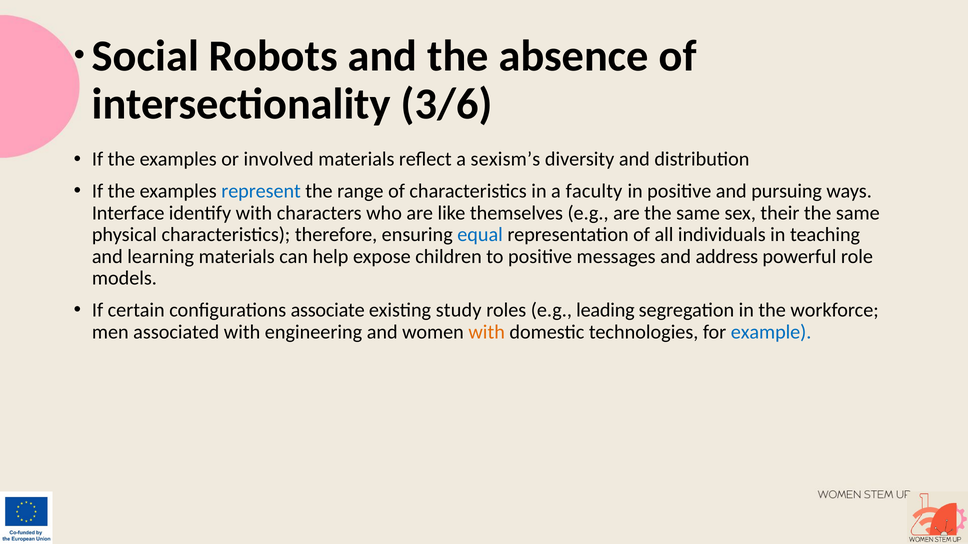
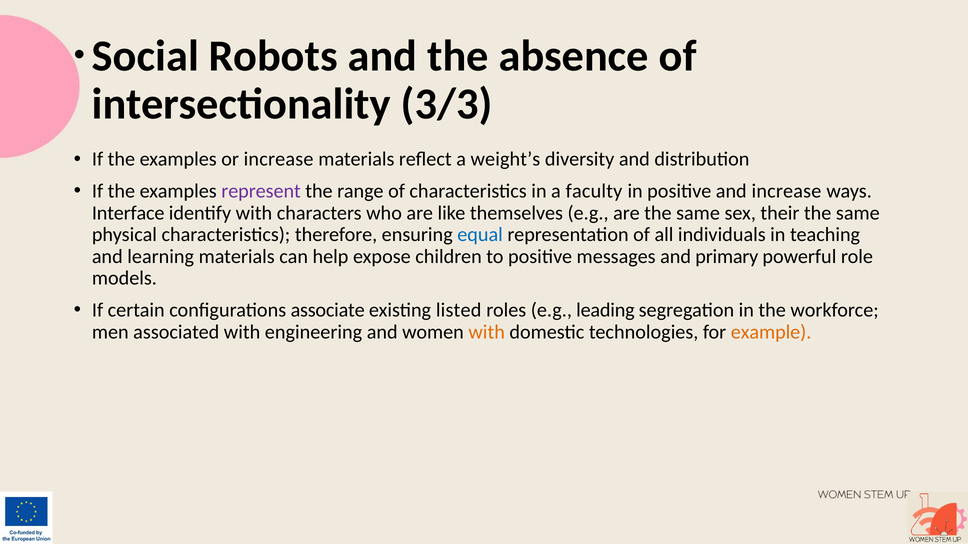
3/6: 3/6 -> 3/3 (447, 104)
or involved: involved -> increase (279, 159)
sexism’s: sexism’s -> weight’s (505, 159)
represent colour: blue -> purple (261, 191)
and pursuing: pursuing -> increase (786, 191)
address: address -> primary (727, 257)
study: study -> listed (459, 310)
example colour: blue -> orange (771, 332)
